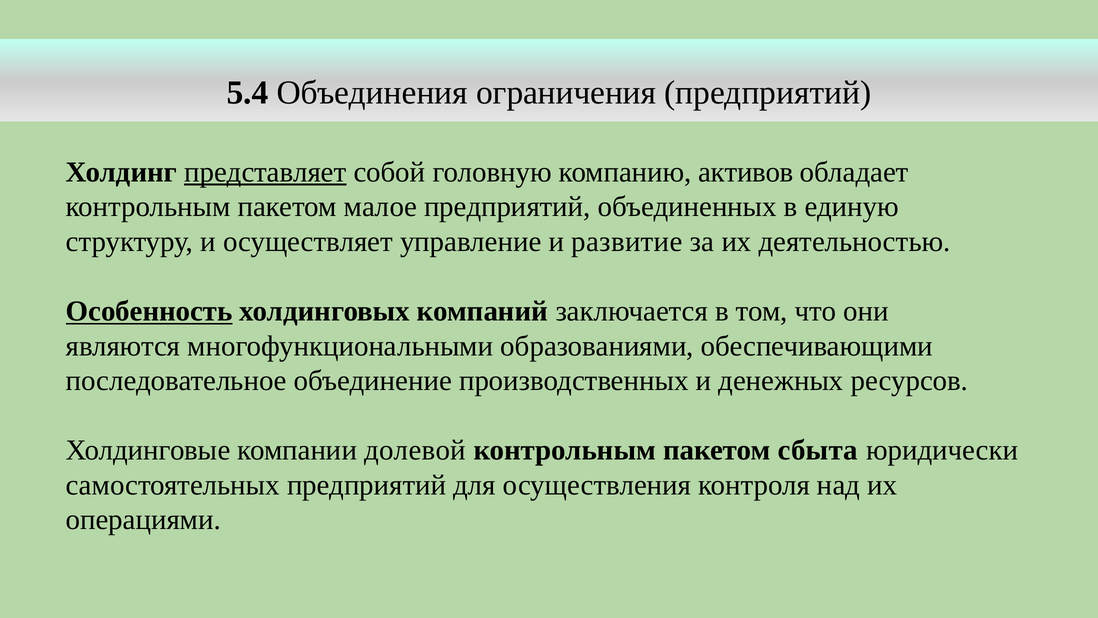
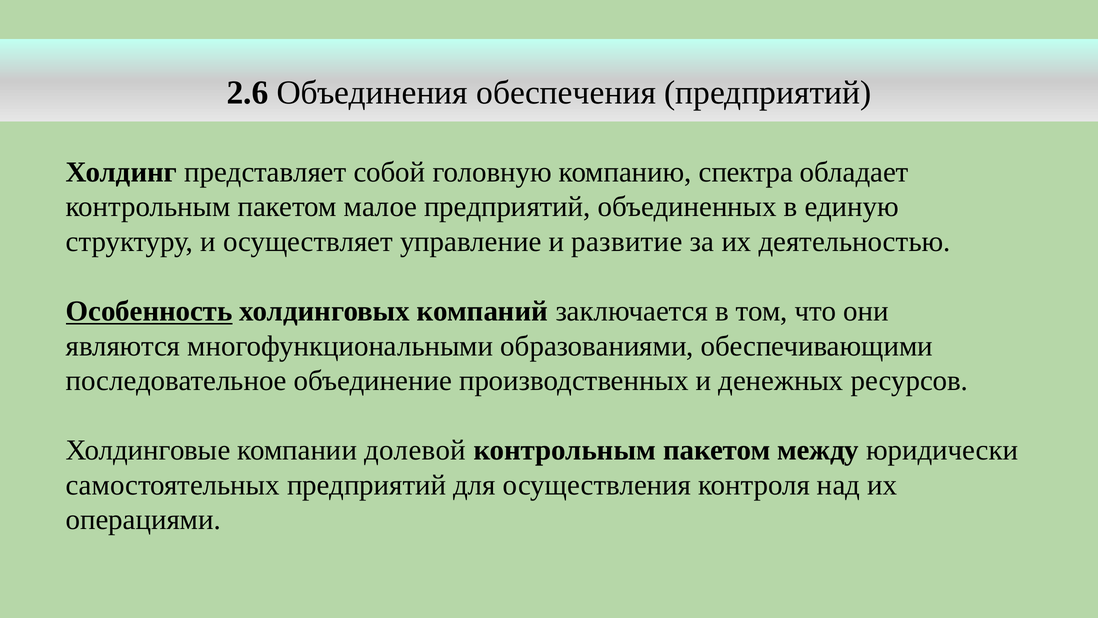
5.4: 5.4 -> 2.6 (248, 93)
ограничения: ограничения -> обеспечения (566, 93)
представляет underline: present -> none (265, 172)
активов: активов -> спектра (746, 172)
сбыта: сбыта -> между (818, 450)
